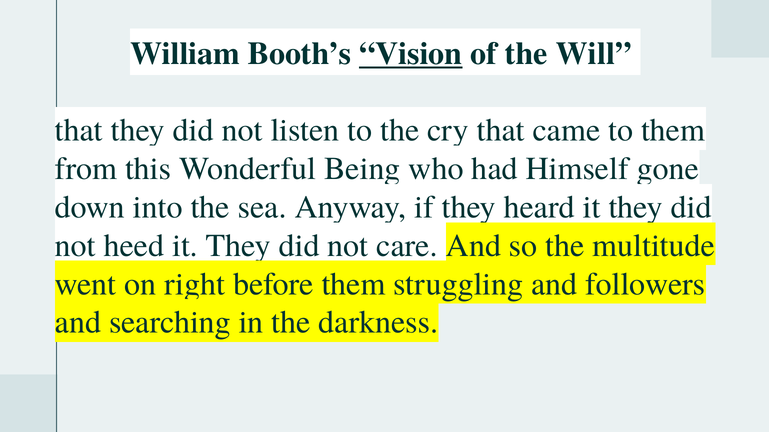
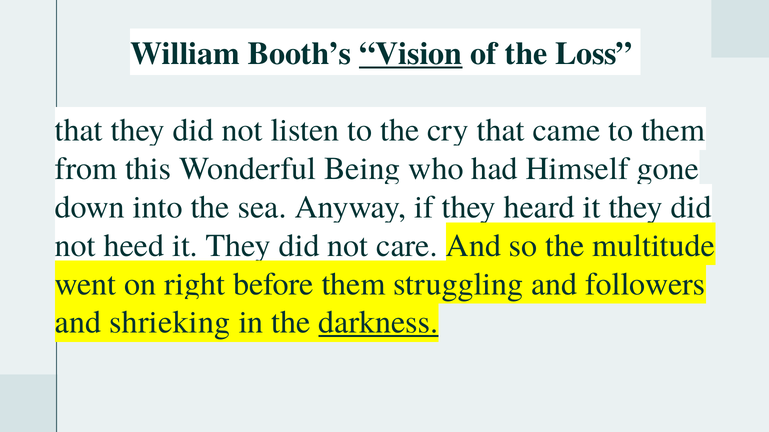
Will: Will -> Loss (594, 54)
searching: searching -> shrieking (170, 323)
darkness underline: none -> present (378, 323)
